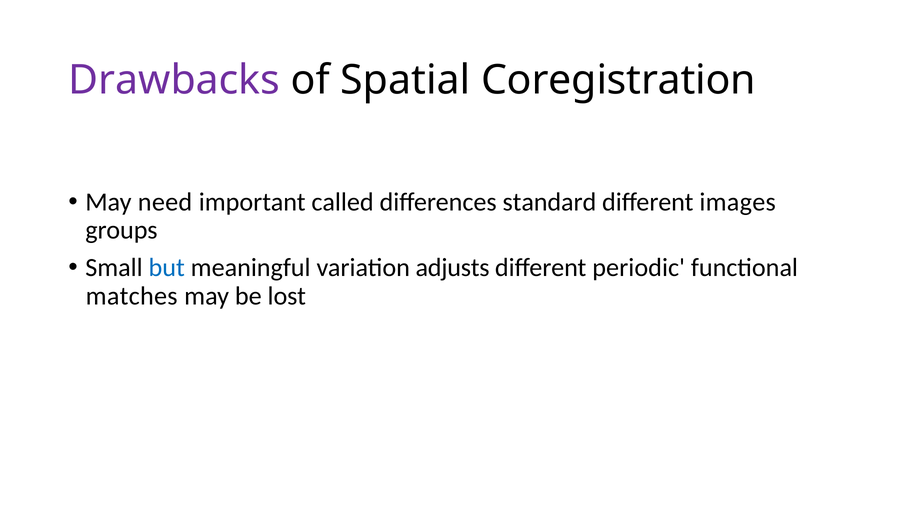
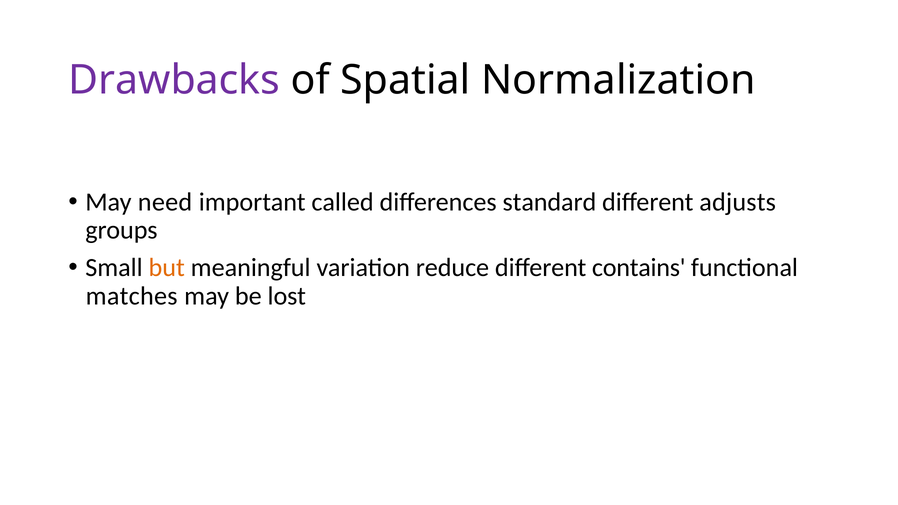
Coregistration: Coregistration -> Normalization (618, 80)
images: images -> adjusts (738, 202)
but colour: blue -> orange (167, 268)
adjusts: adjusts -> reduce (452, 268)
periodic: periodic -> contains (639, 268)
